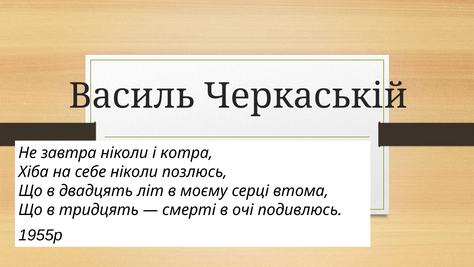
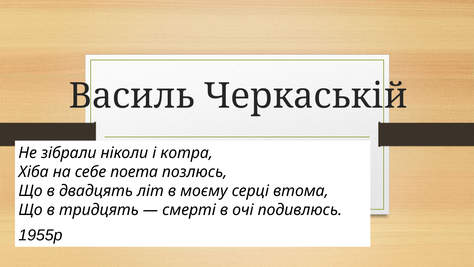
завтра: завтра -> зібрали (69, 153)
себе ніколи: ніколи -> поета (134, 172)
